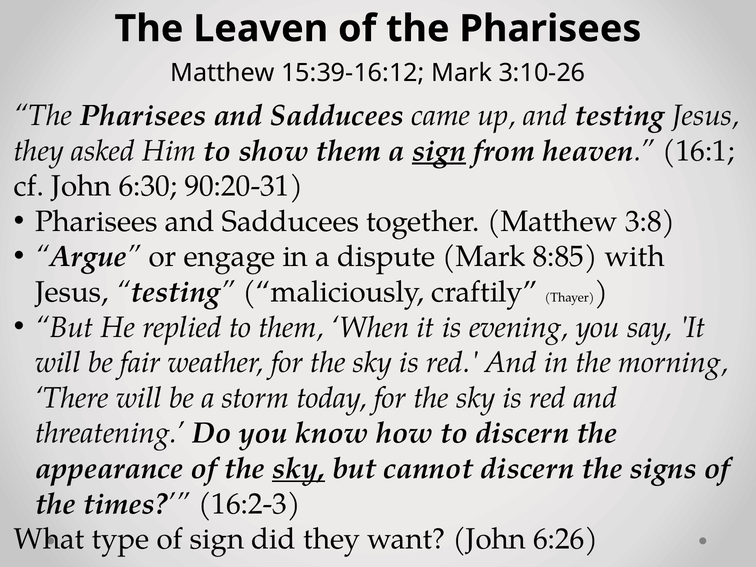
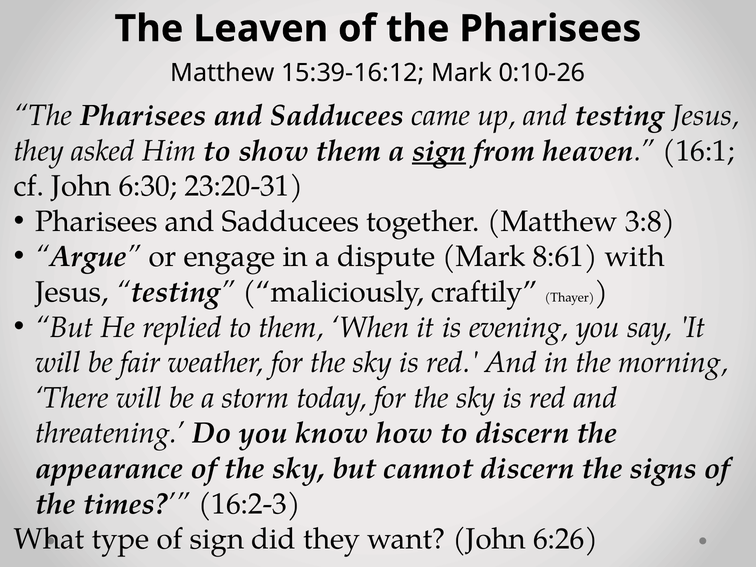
3:10-26: 3:10-26 -> 0:10-26 (542, 73)
90:20-31: 90:20-31 -> 23:20-31 (244, 186)
8:85: 8:85 -> 8:61 (565, 257)
sky underline: present -> none (299, 469)
